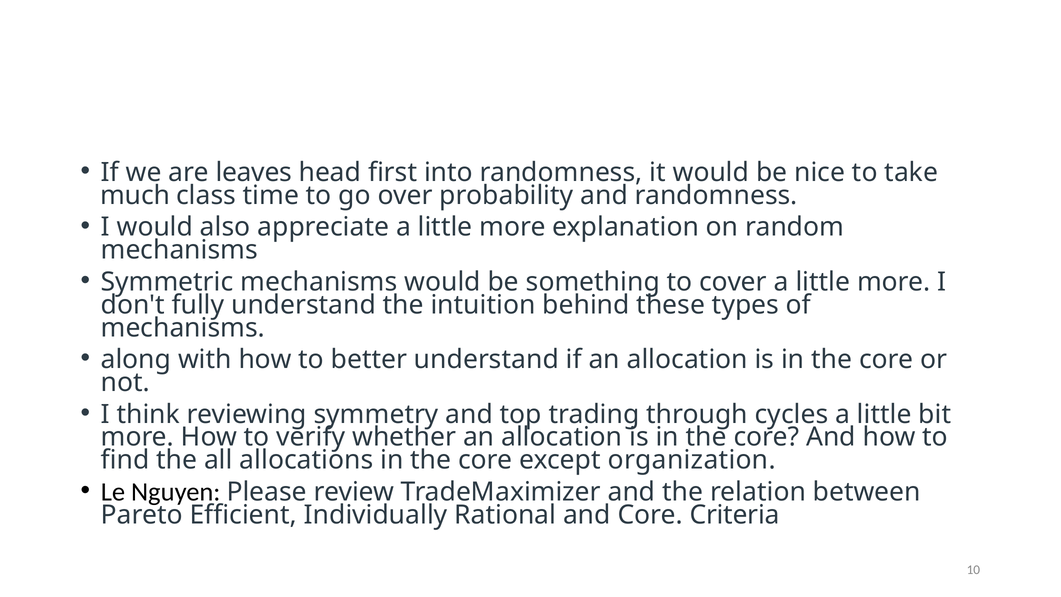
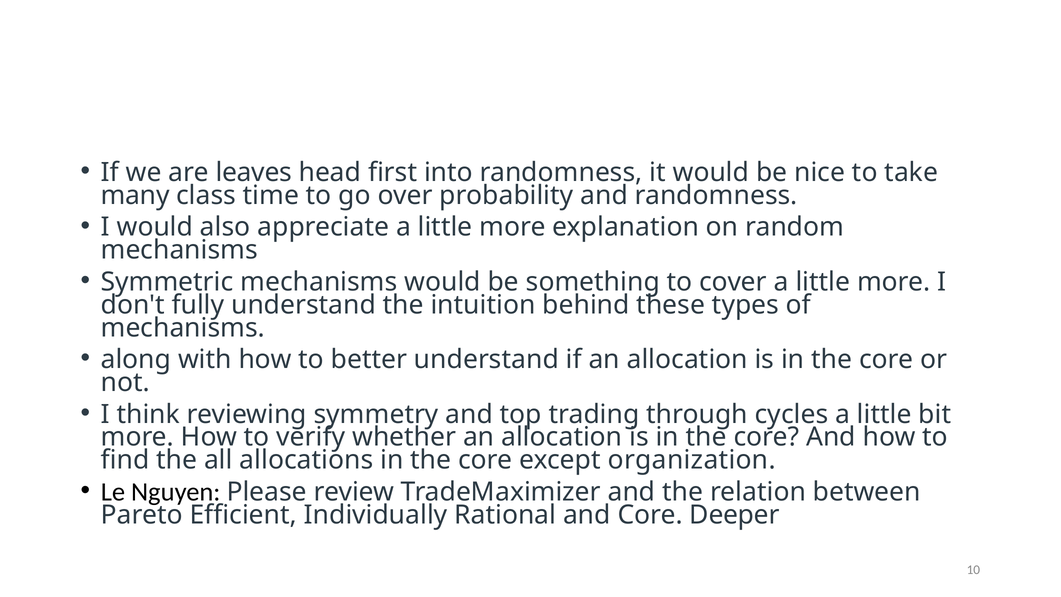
much: much -> many (135, 195)
Criteria: Criteria -> Deeper (735, 515)
